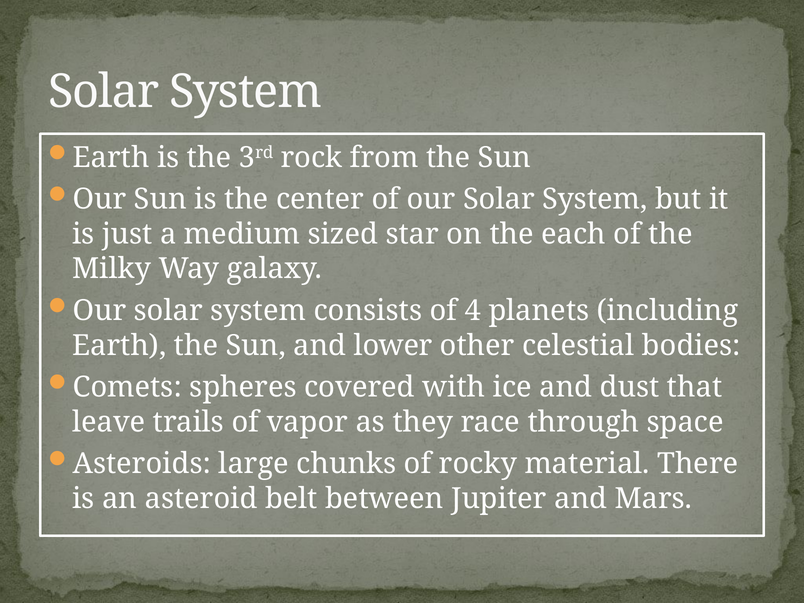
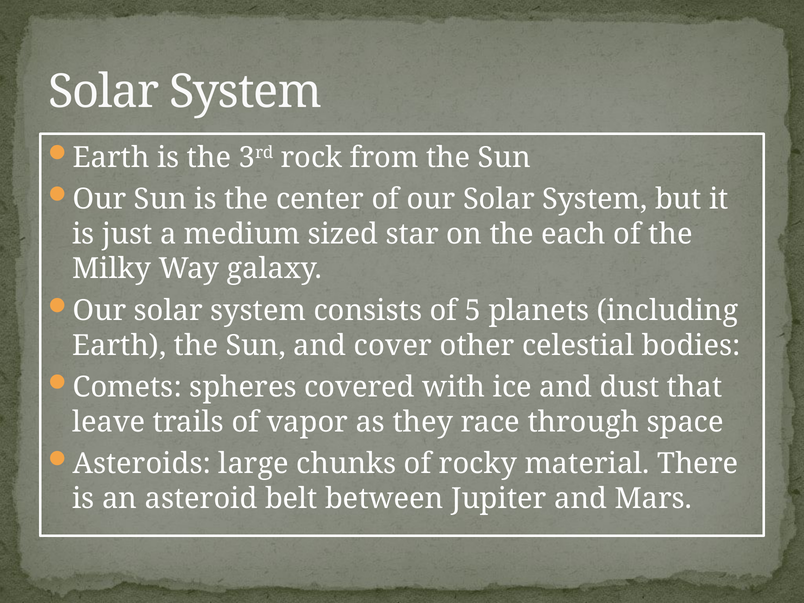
4: 4 -> 5 (473, 311)
lower: lower -> cover (393, 345)
